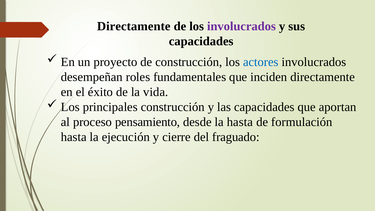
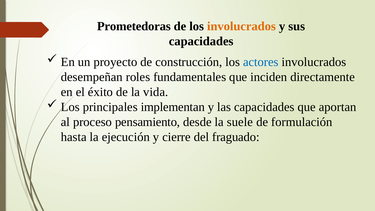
Directamente: Directamente -> Prometedoras (134, 26)
involucrados colour: purple -> orange (241, 26)
principales construcción: construcción -> implementan (173, 107)
la hasta: hasta -> suele (240, 122)
